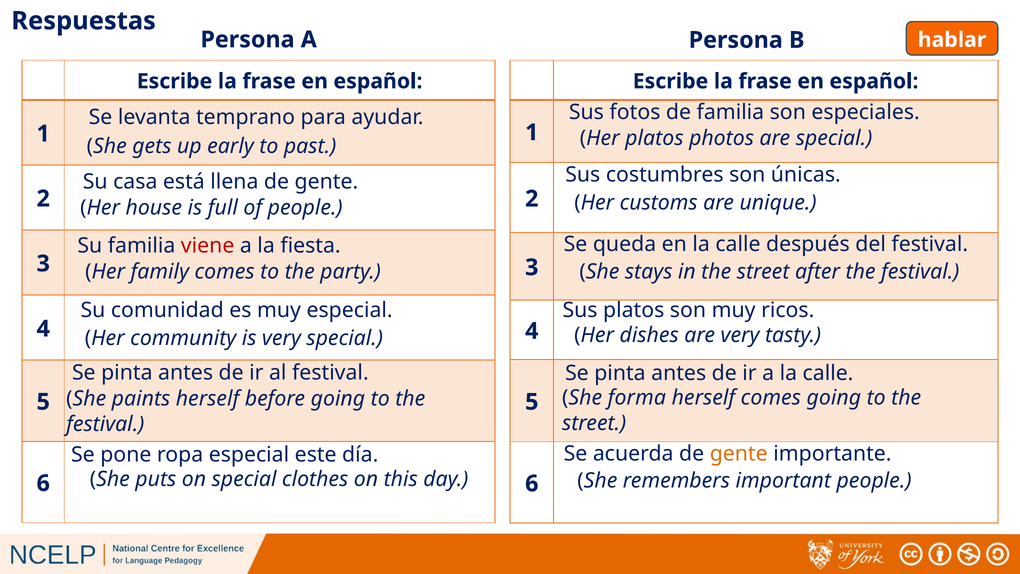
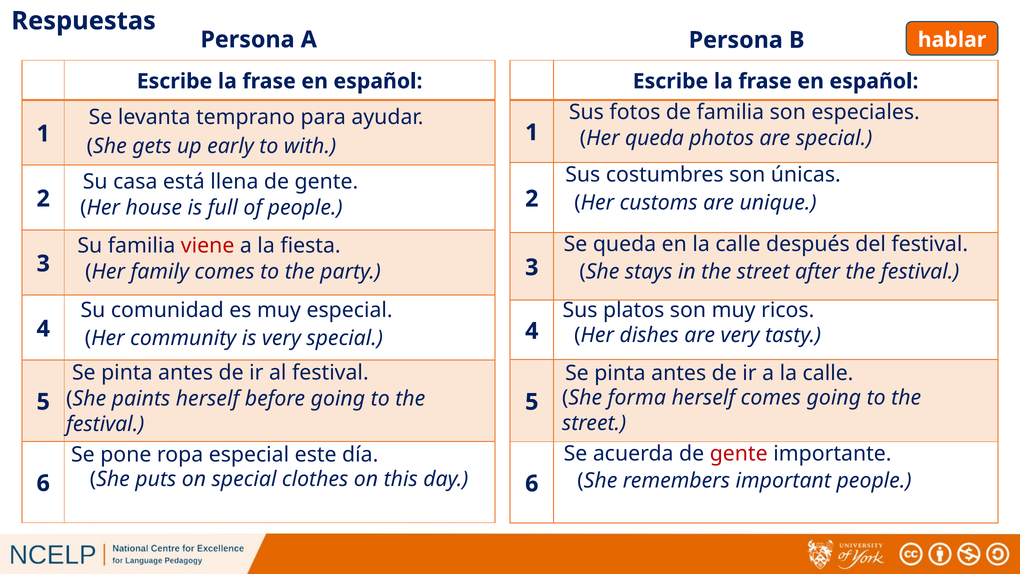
Her platos: platos -> queda (654, 138)
past: past -> with (310, 146)
gente colour: orange -> red (739, 453)
